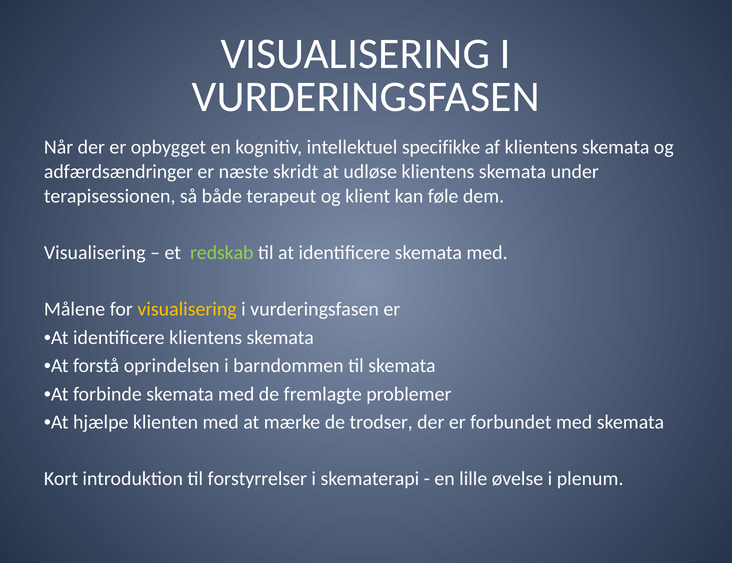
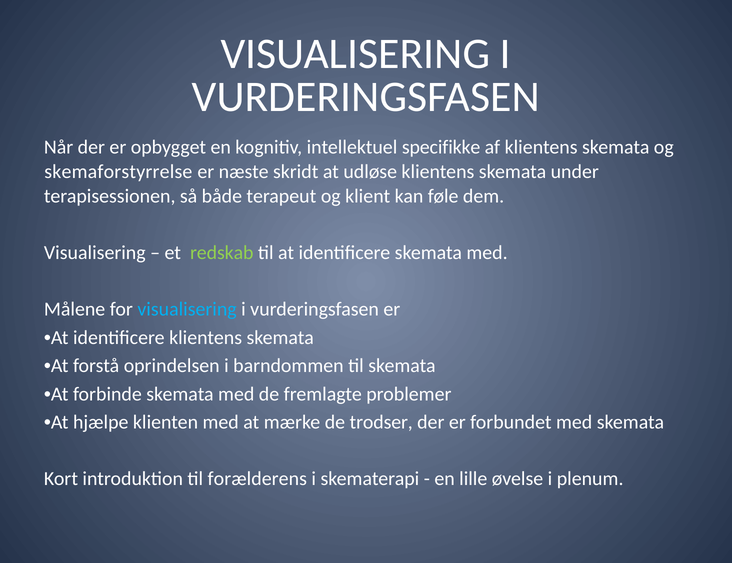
adfærdsændringer: adfærdsændringer -> skemaforstyrrelse (118, 172)
visualisering colour: yellow -> light blue (187, 309)
forstyrrelser: forstyrrelser -> forælderens (257, 479)
